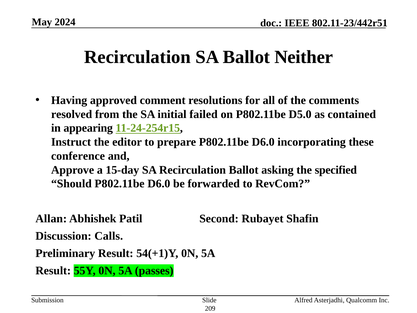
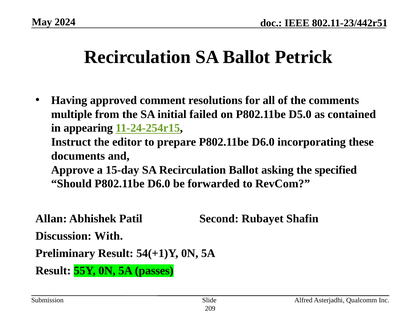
Neither: Neither -> Petrick (304, 57)
resolved: resolved -> multiple (72, 114)
conference: conference -> documents (78, 156)
Calls: Calls -> With (109, 236)
